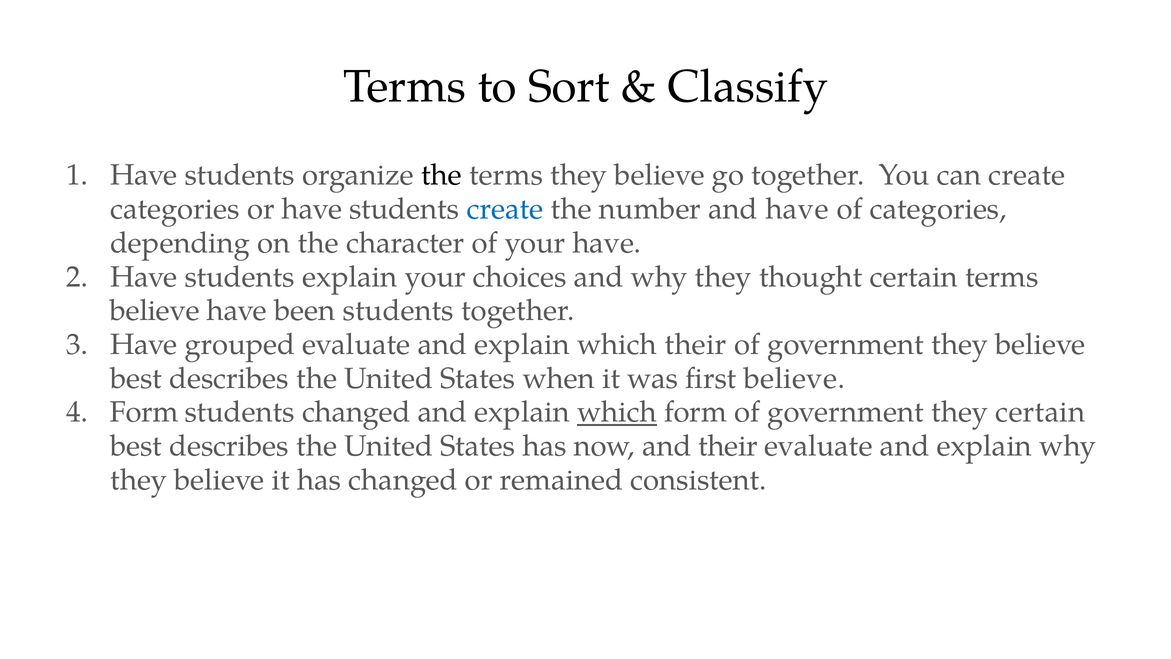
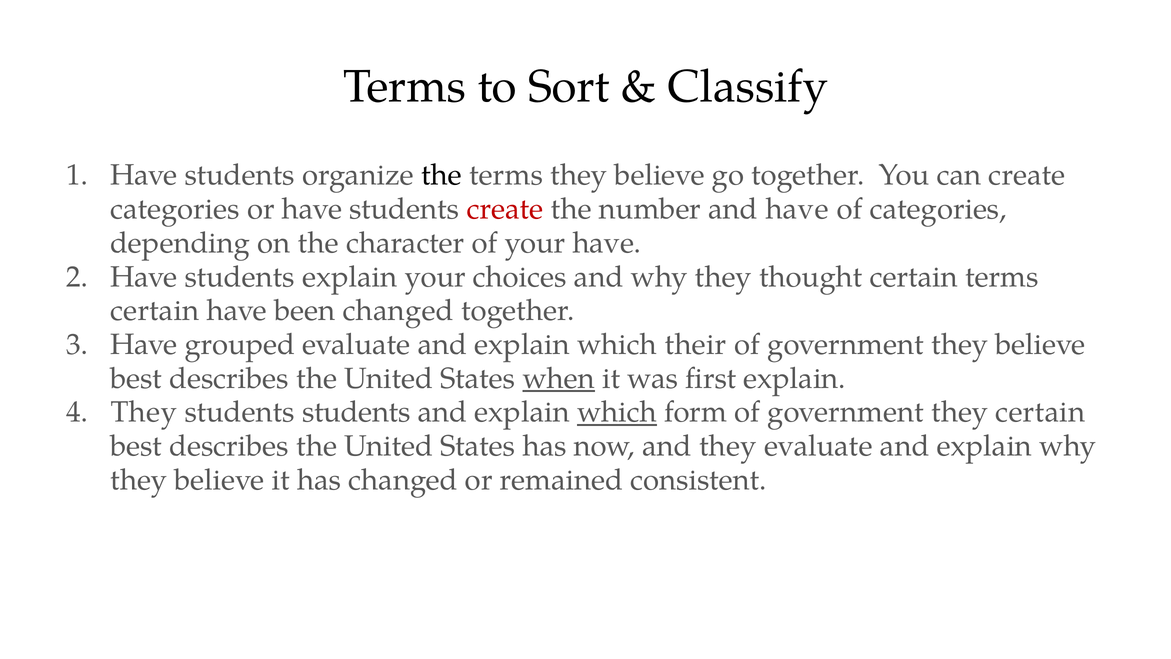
create colour: blue -> red (505, 209)
believe: believe -> certain (155, 311)
been students: students -> changed (398, 311)
when underline: none -> present (559, 378)
first believe: believe -> explain (795, 378)
Form: Form -> They (144, 412)
students changed: changed -> students (356, 412)
and their: their -> they (728, 446)
